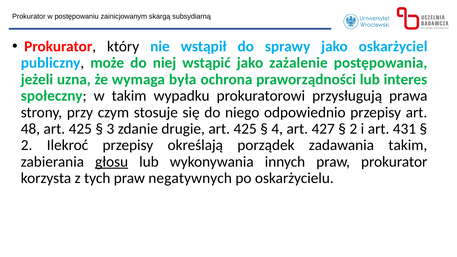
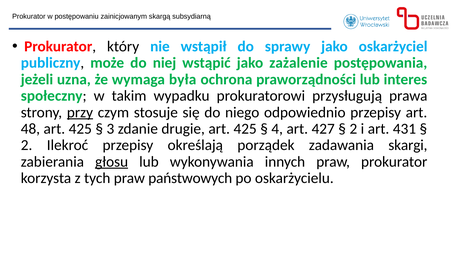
przy underline: none -> present (80, 112)
zadawania takim: takim -> skargi (408, 145)
negatywnych: negatywnych -> państwowych (190, 178)
